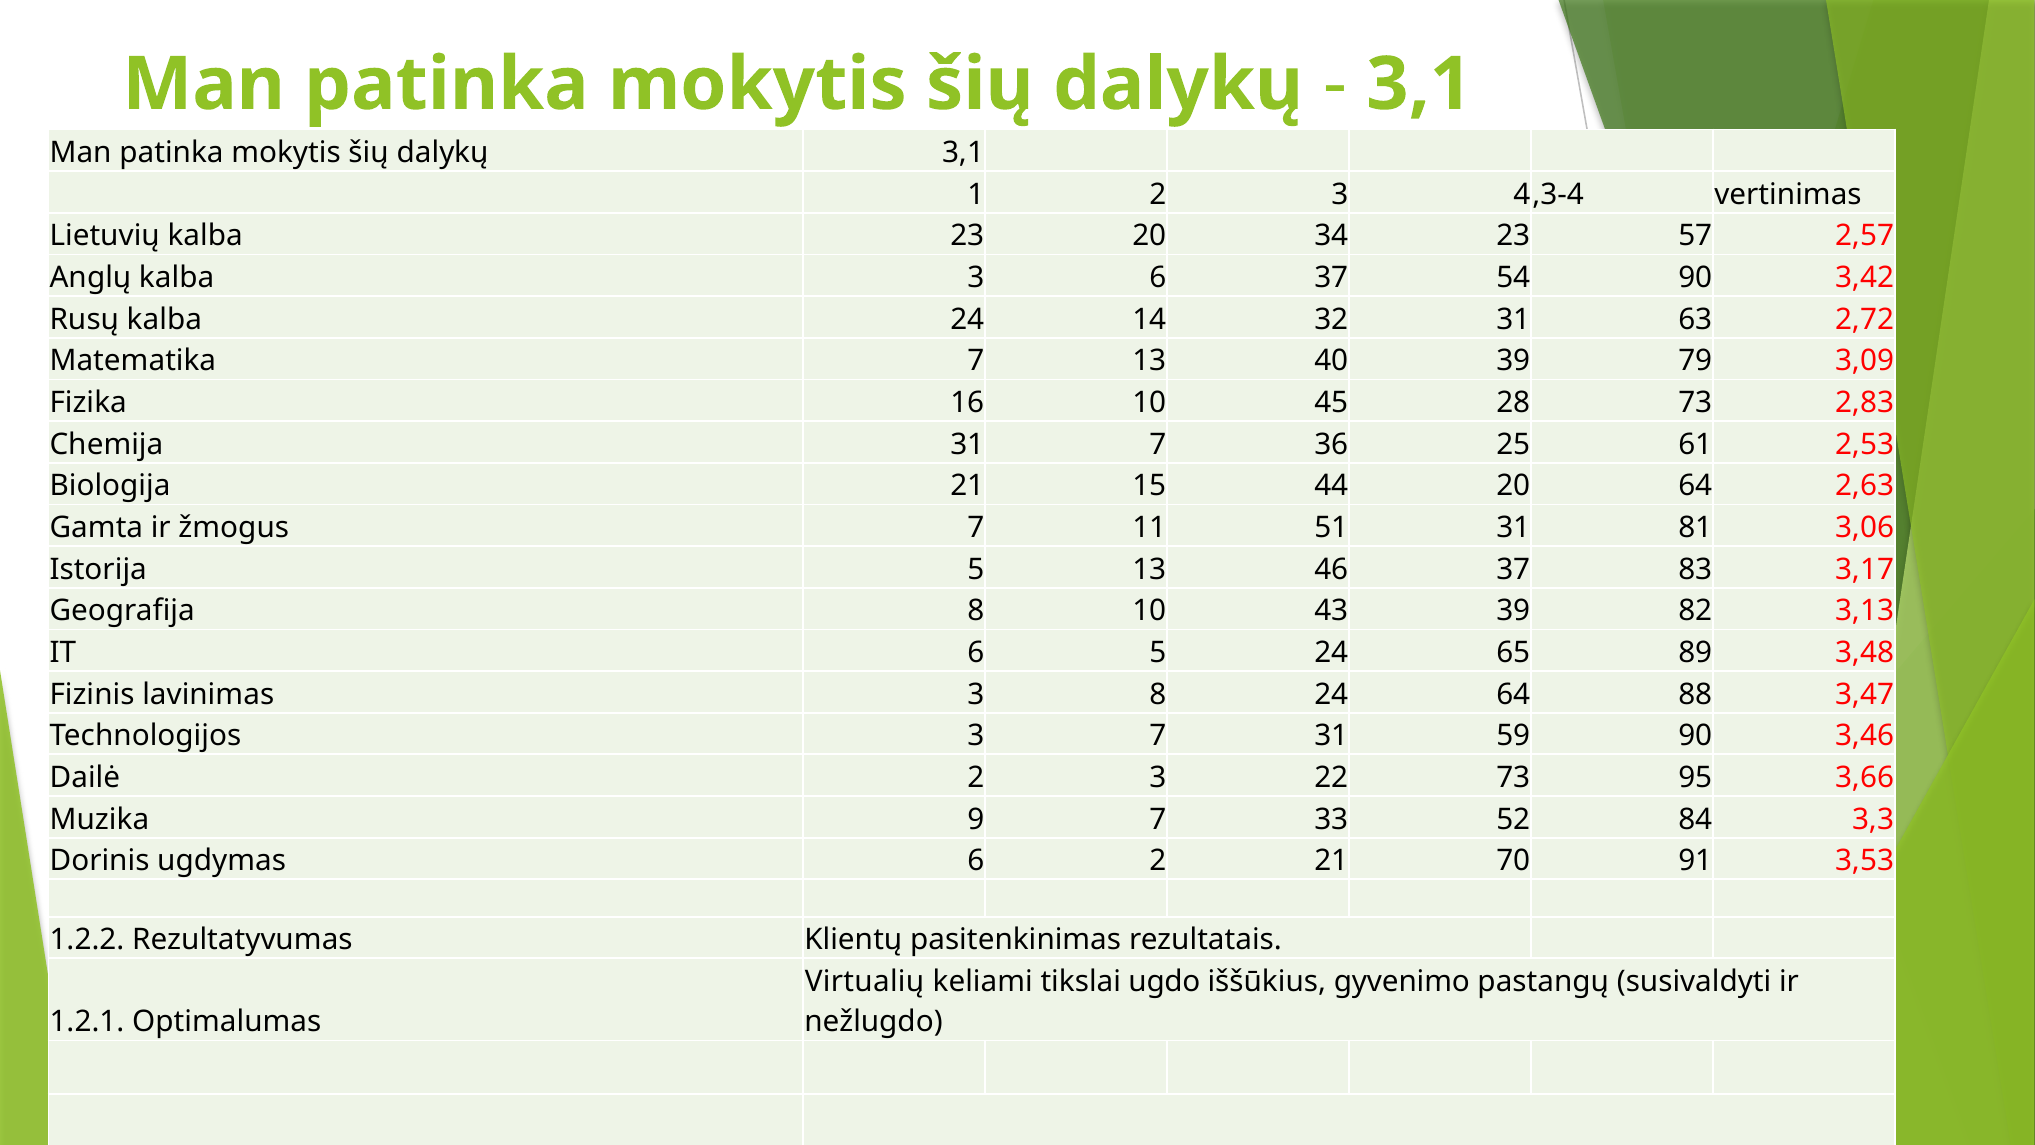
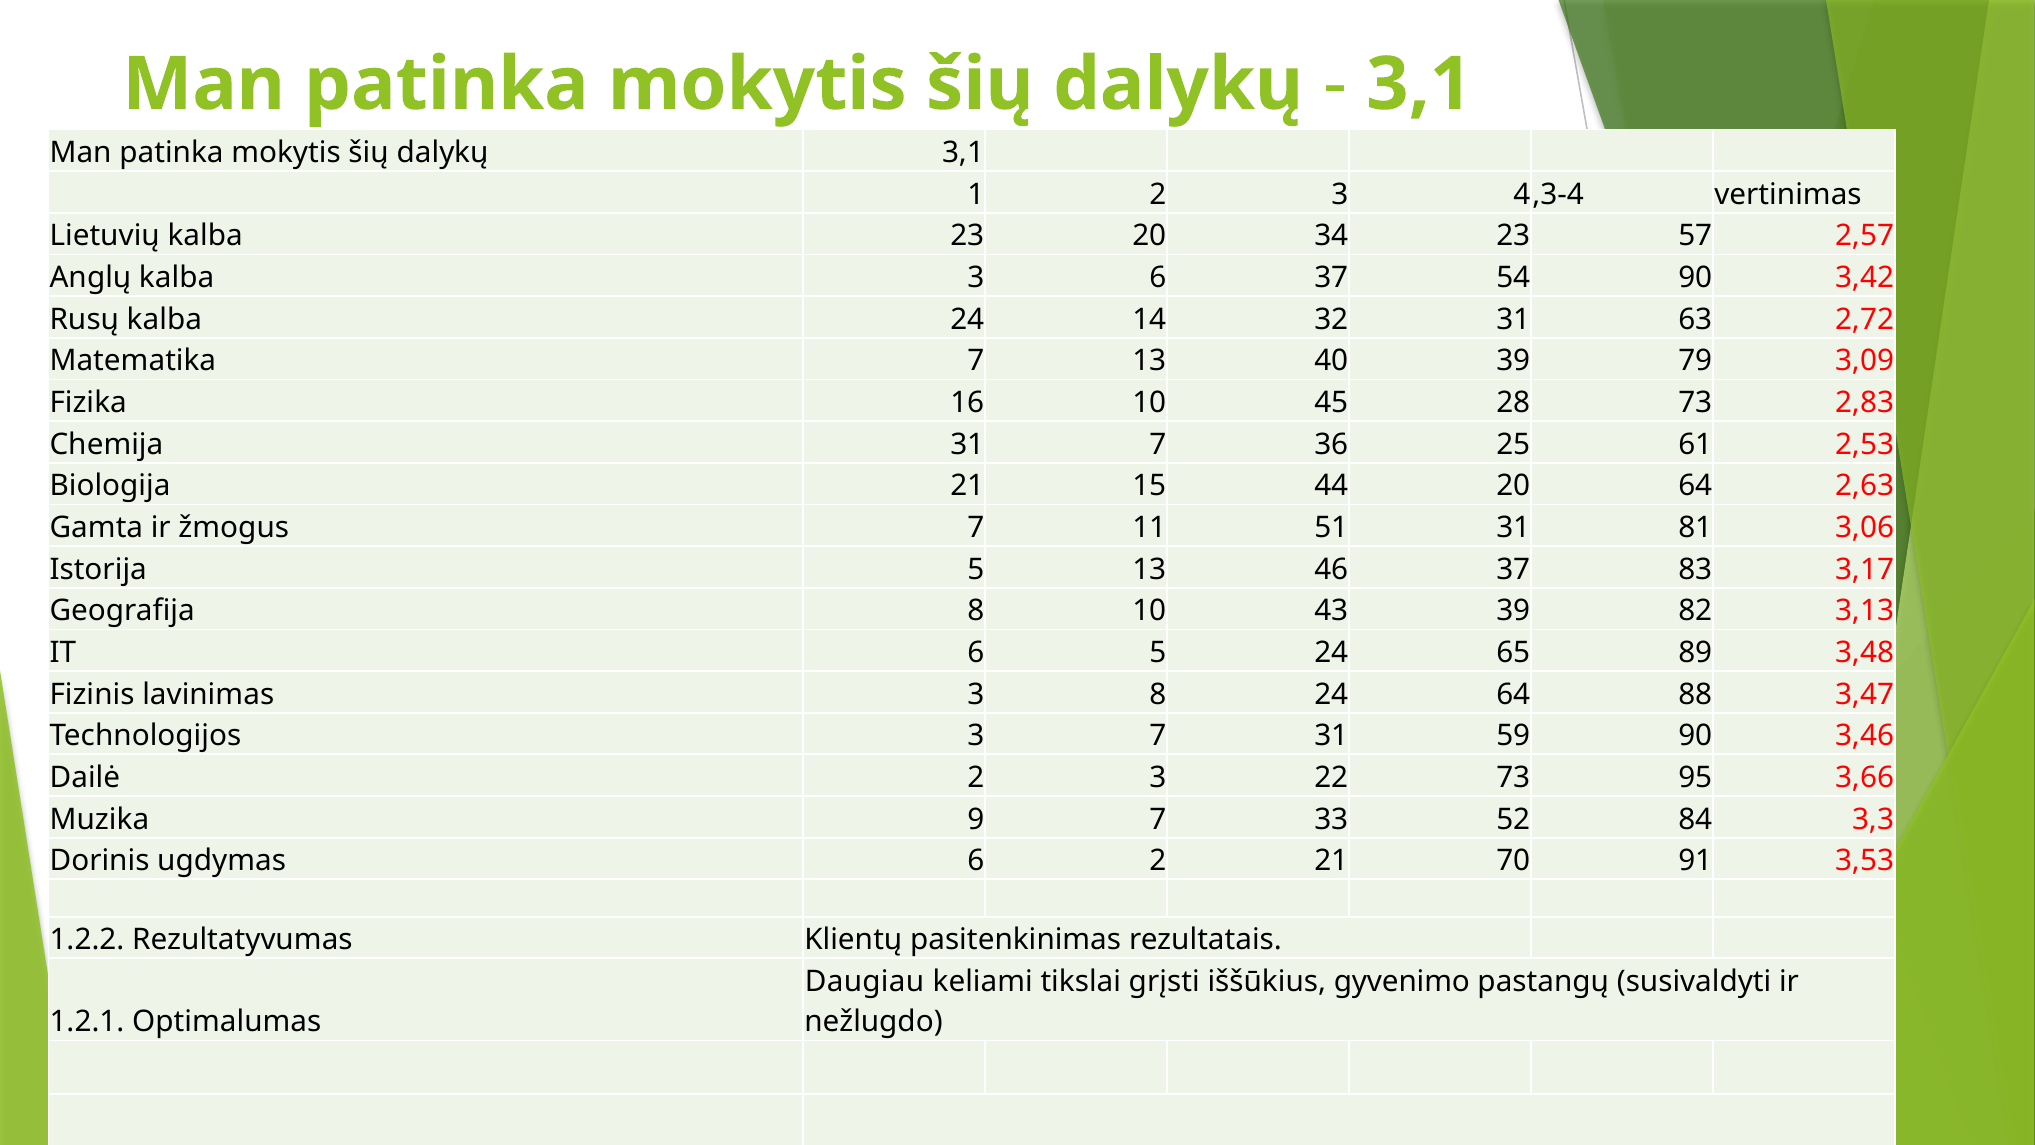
Virtualių: Virtualių -> Daugiau (865, 981)
ugdo: ugdo -> grįsti (1164, 981)
